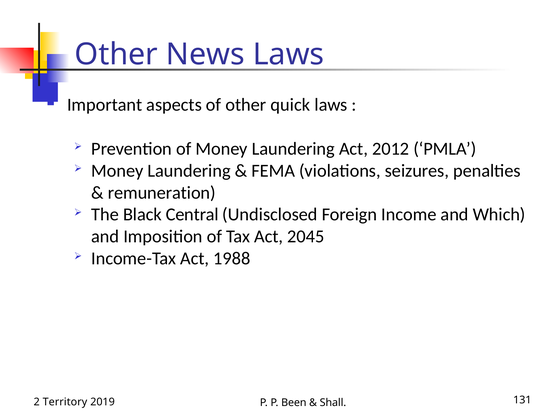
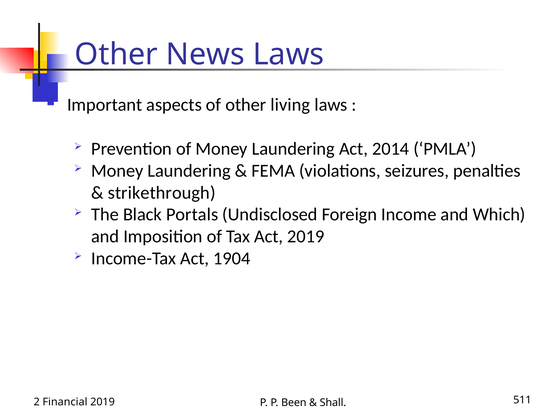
quick: quick -> living (290, 105)
2012: 2012 -> 2014 (391, 149)
remuneration: remuneration -> strikethrough (162, 193)
Central: Central -> Portals (192, 214)
Act 2045: 2045 -> 2019 (306, 236)
1988: 1988 -> 1904 (232, 258)
Territory: Territory -> Financial (65, 402)
131: 131 -> 511 (522, 400)
